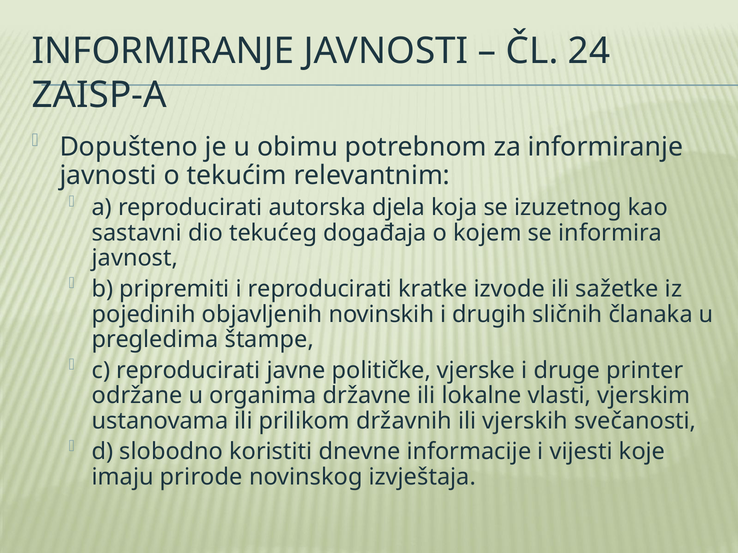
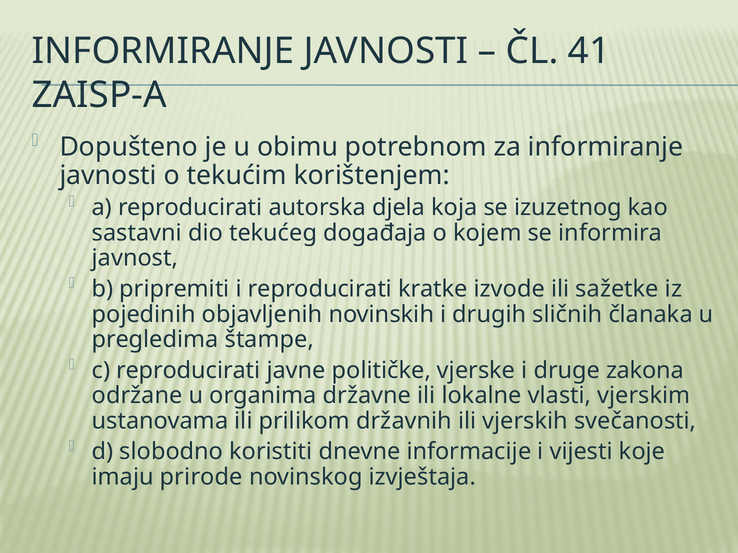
24: 24 -> 41 (589, 51)
relevantnim: relevantnim -> korištenjem (372, 176)
printer: printer -> zakona (645, 371)
